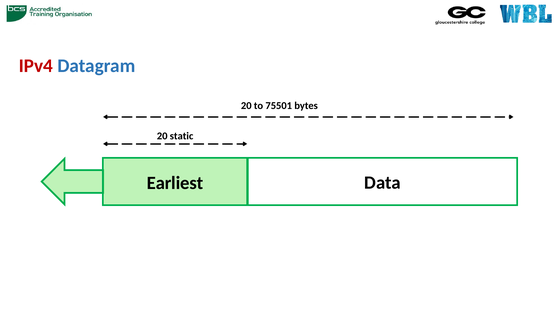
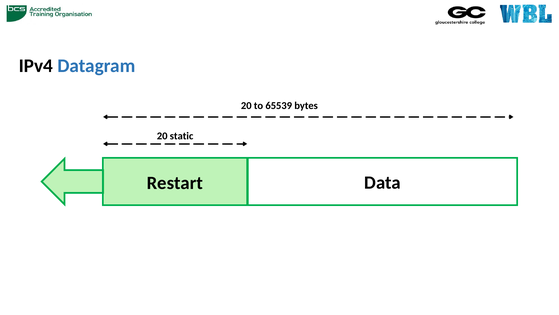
IPv4 colour: red -> black (36, 66)
75501: 75501 -> 65539 (279, 105)
Earliest: Earliest -> Restart (175, 183)
